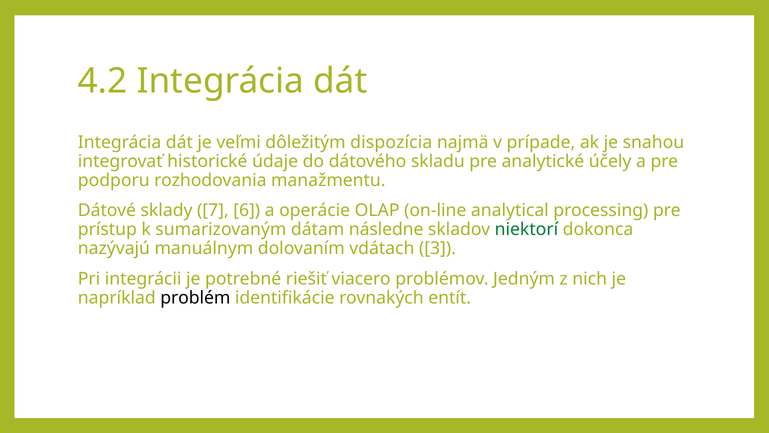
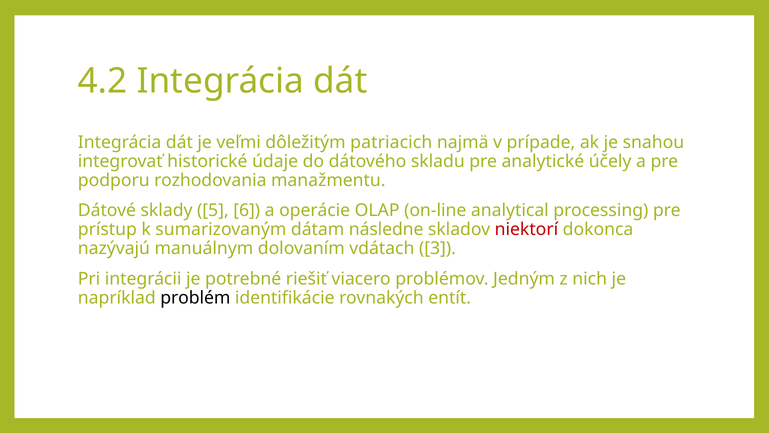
dispozícia: dispozícia -> patriacich (391, 142)
7: 7 -> 5 (213, 210)
niektorí colour: green -> red (526, 229)
